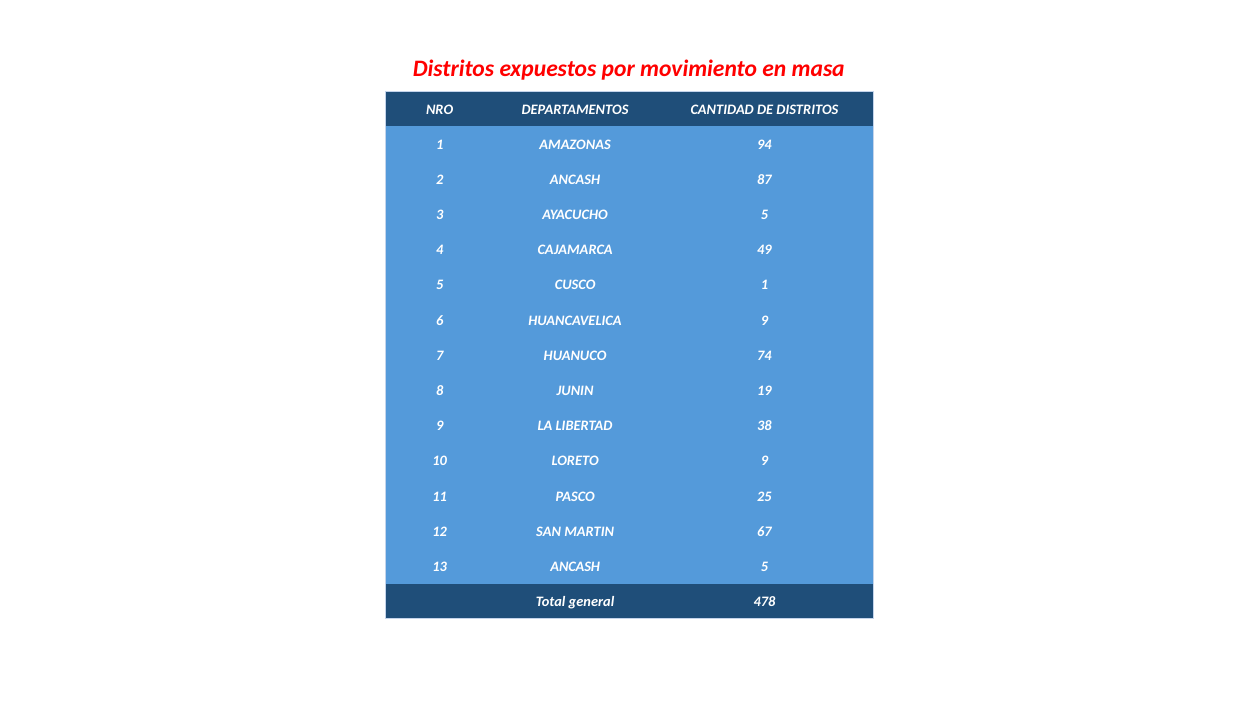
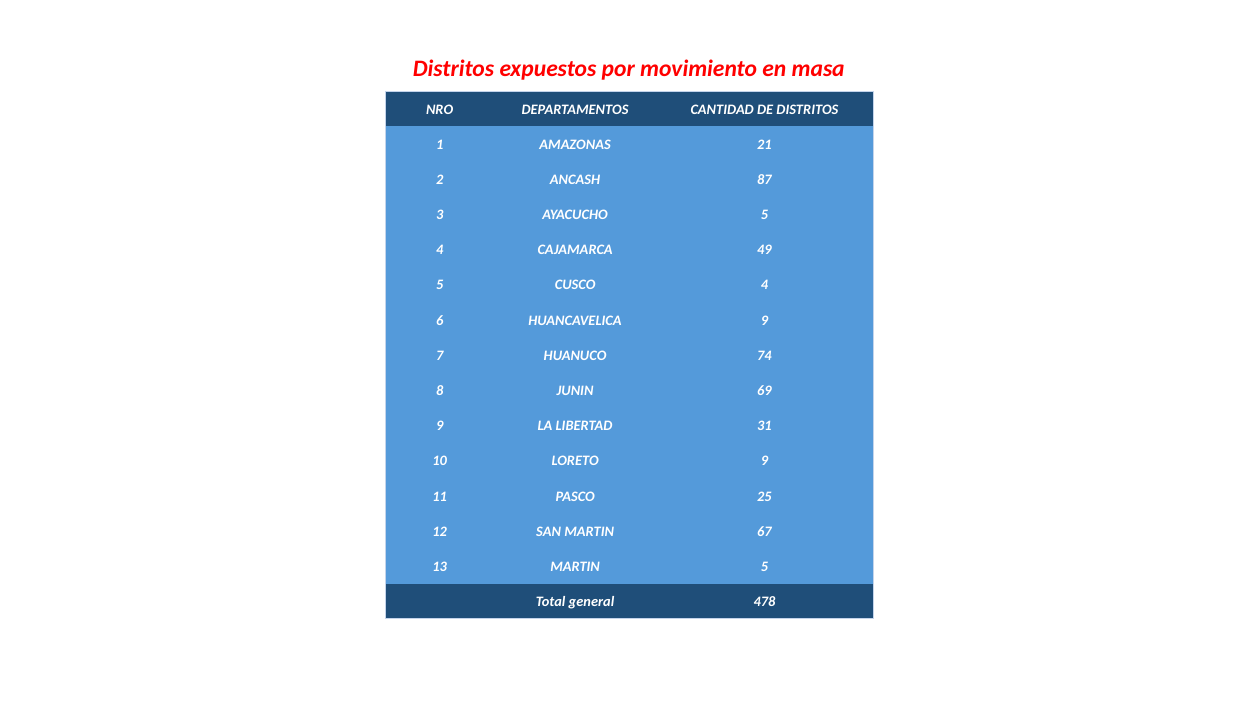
94: 94 -> 21 (764, 144)
CUSCO 1: 1 -> 4 (765, 285)
19: 19 -> 69 (764, 391)
38: 38 -> 31 (764, 426)
13 ANCASH: ANCASH -> MARTIN (575, 567)
